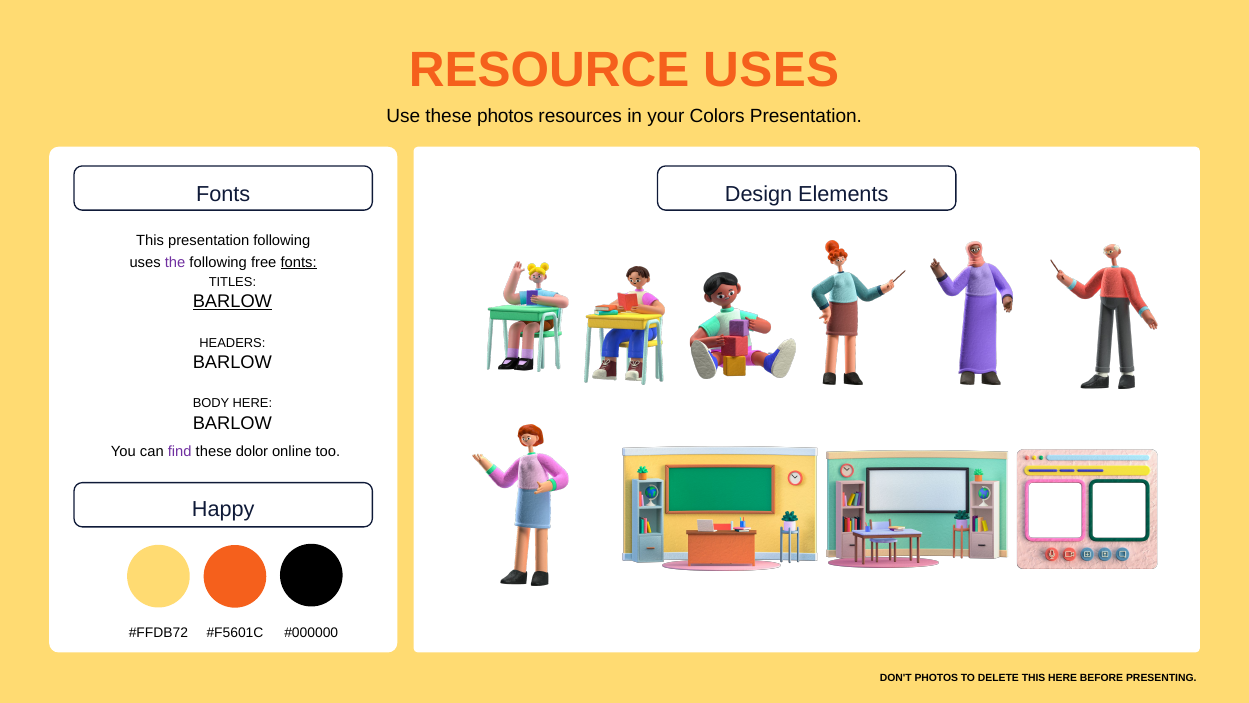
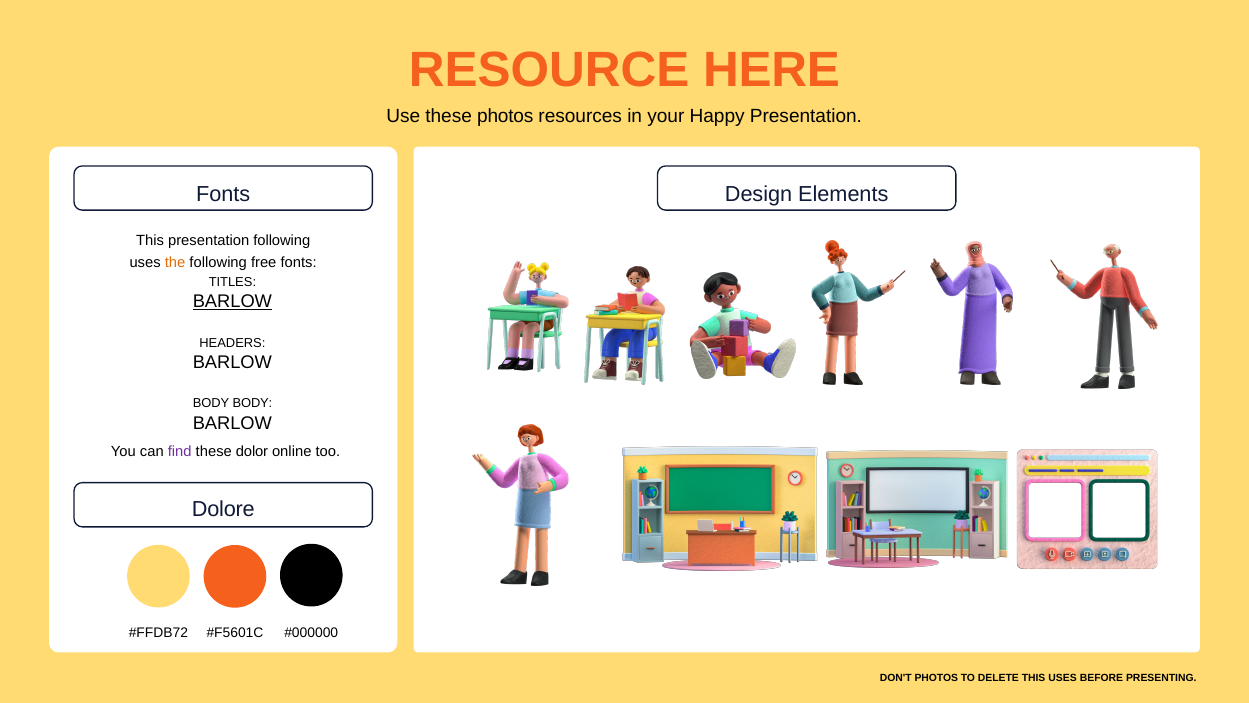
RESOURCE USES: USES -> HERE (771, 70)
Colors: Colors -> Happy (717, 117)
the colour: purple -> orange (175, 262)
fonts underline: present -> none (299, 262)
BODY HERE: HERE -> BODY (252, 403)
Happy: Happy -> Dolore (223, 509)
THIS HERE: HERE -> USES (1063, 677)
